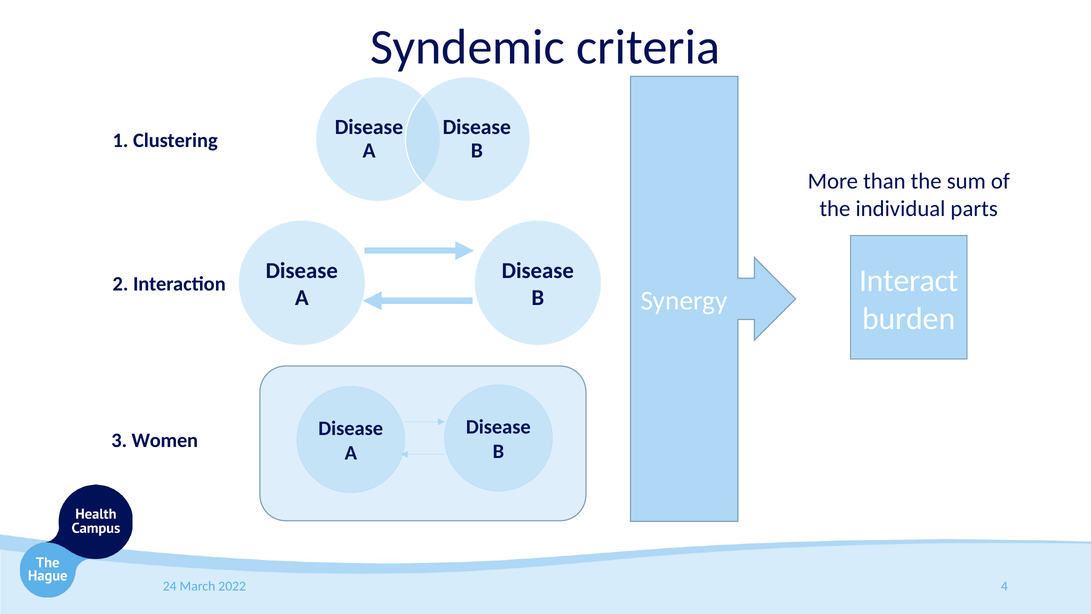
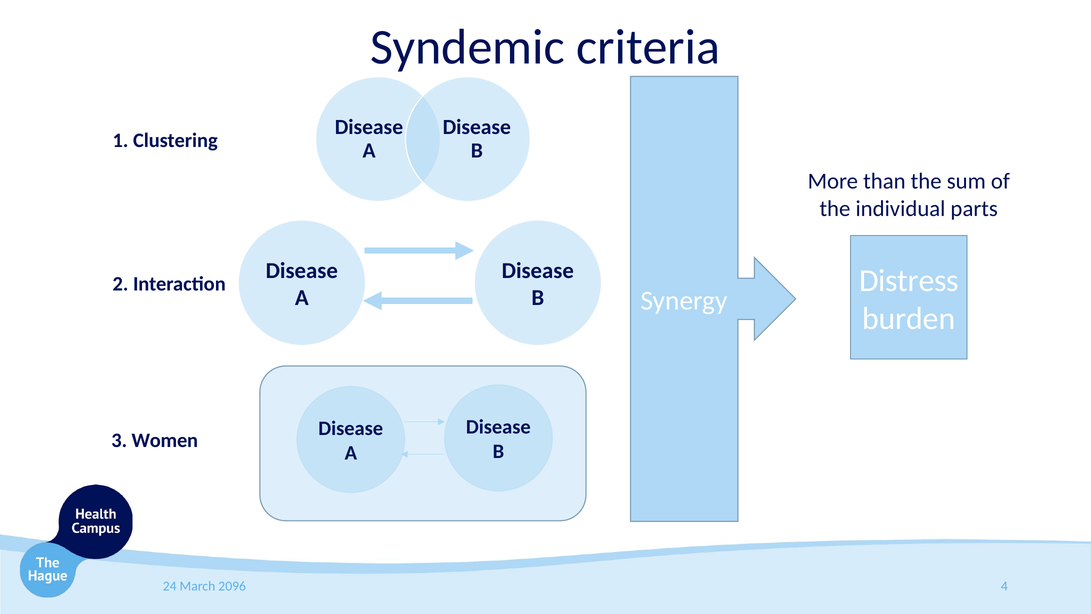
Interact: Interact -> Distress (909, 280)
2022: 2022 -> 2096 (232, 586)
